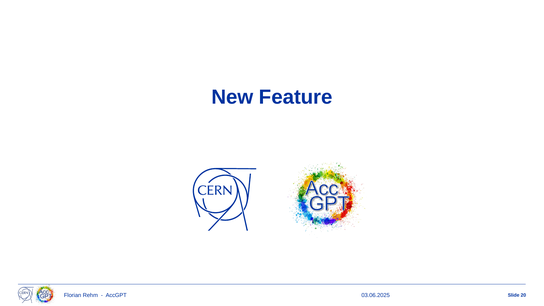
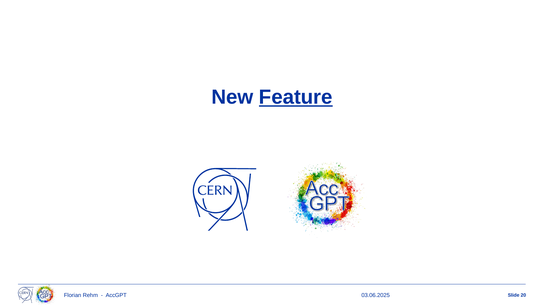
Feature underline: none -> present (296, 97)
